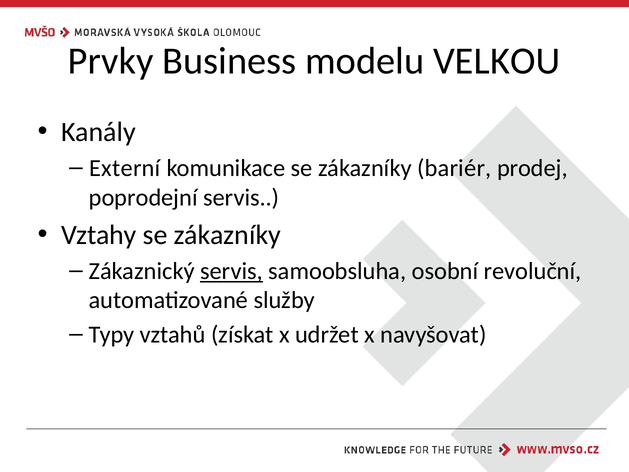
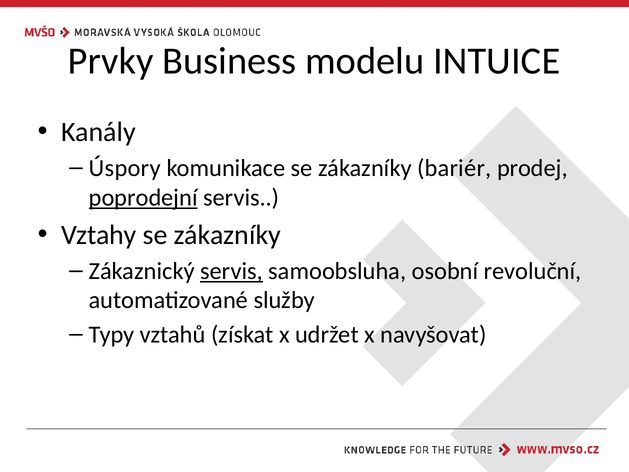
VELKOU: VELKOU -> INTUICE (497, 61)
Externí: Externí -> Úspory (125, 168)
poprodejní underline: none -> present (143, 197)
